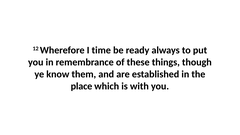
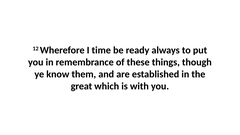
place: place -> great (81, 86)
